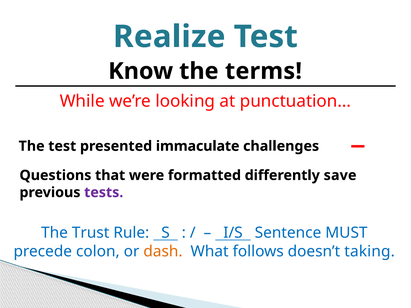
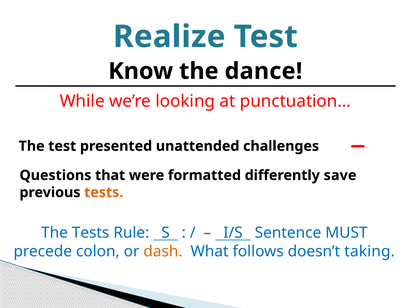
terms: terms -> dance (264, 71)
immaculate: immaculate -> unattended (198, 146)
tests colour: purple -> orange (104, 193)
The Trust: Trust -> Tests (91, 233)
